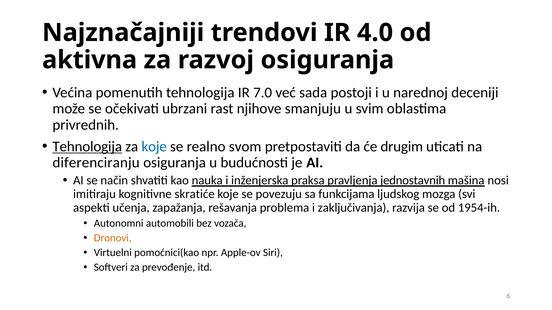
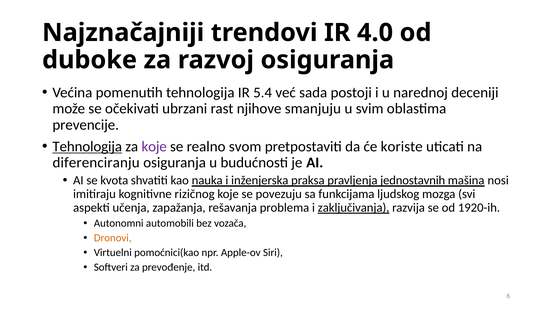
aktivna: aktivna -> duboke (90, 60)
7.0: 7.0 -> 5.4 (263, 93)
privrednih: privrednih -> prevencije (86, 125)
koje colour: blue -> purple (154, 147)
drugim: drugim -> koriste (402, 147)
način: način -> kvota (114, 181)
skratiće: skratiće -> rizičnog (195, 194)
zaključivanja underline: none -> present (354, 208)
1954-ih: 1954-ih -> 1920-ih (479, 208)
